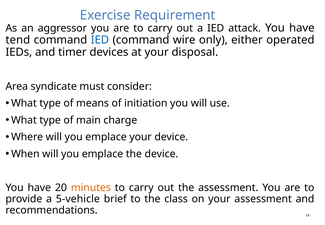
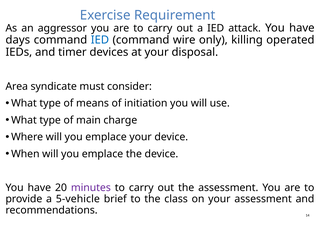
tend: tend -> days (18, 40)
either: either -> killing (247, 40)
minutes colour: orange -> purple (91, 188)
